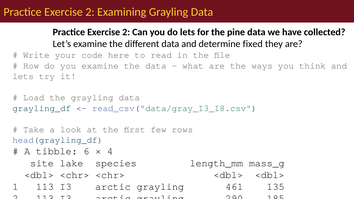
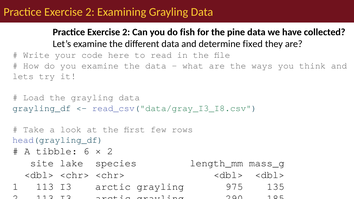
do lets: lets -> fish (187, 32)
4: 4 -> 2 (110, 151)
461: 461 -> 975 (234, 187)
